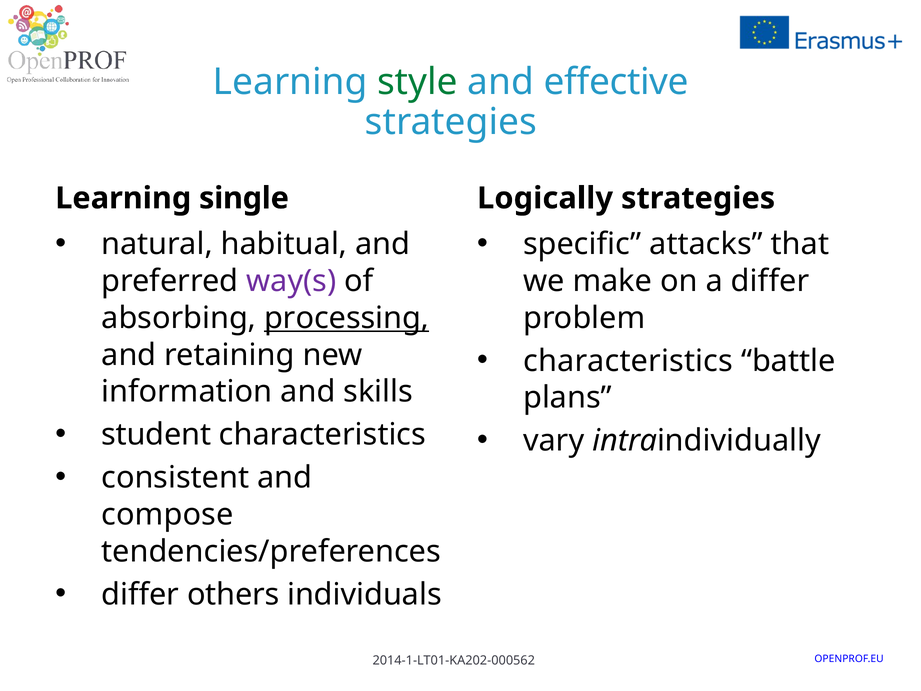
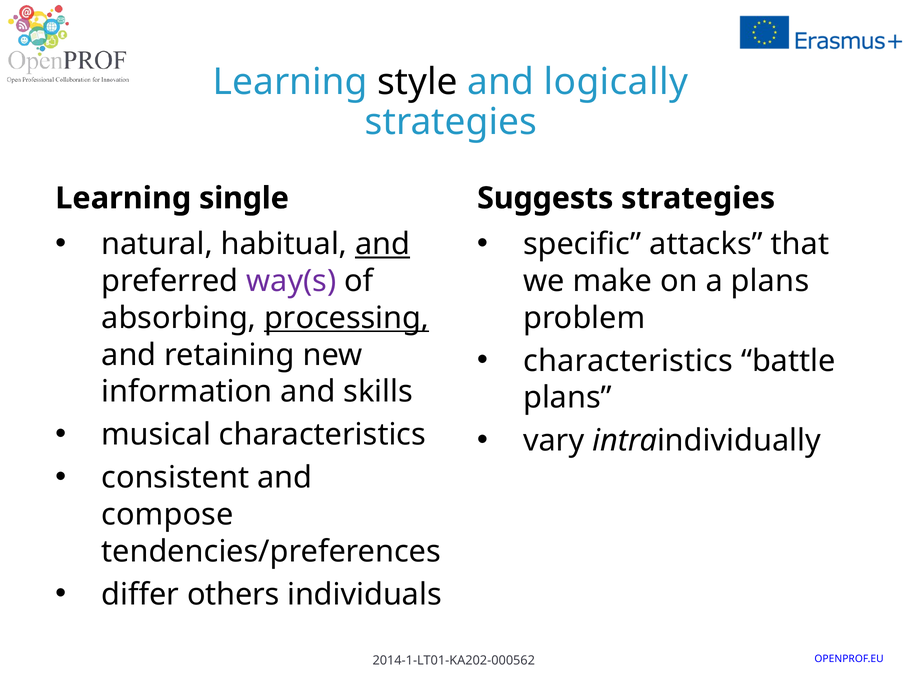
style colour: green -> black (417, 82)
effective: effective -> logically (616, 82)
Logically: Logically -> Suggests (545, 198)
and underline: none -> present (383, 244)
a differ: differ -> plans (770, 281)
student: student -> musical (156, 435)
